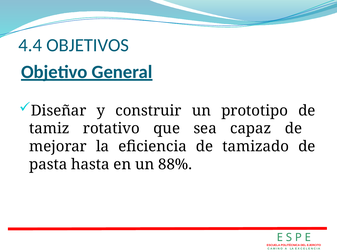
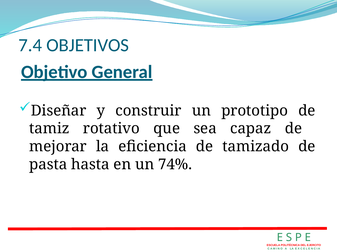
4.4: 4.4 -> 7.4 (30, 45)
88%: 88% -> 74% (175, 165)
